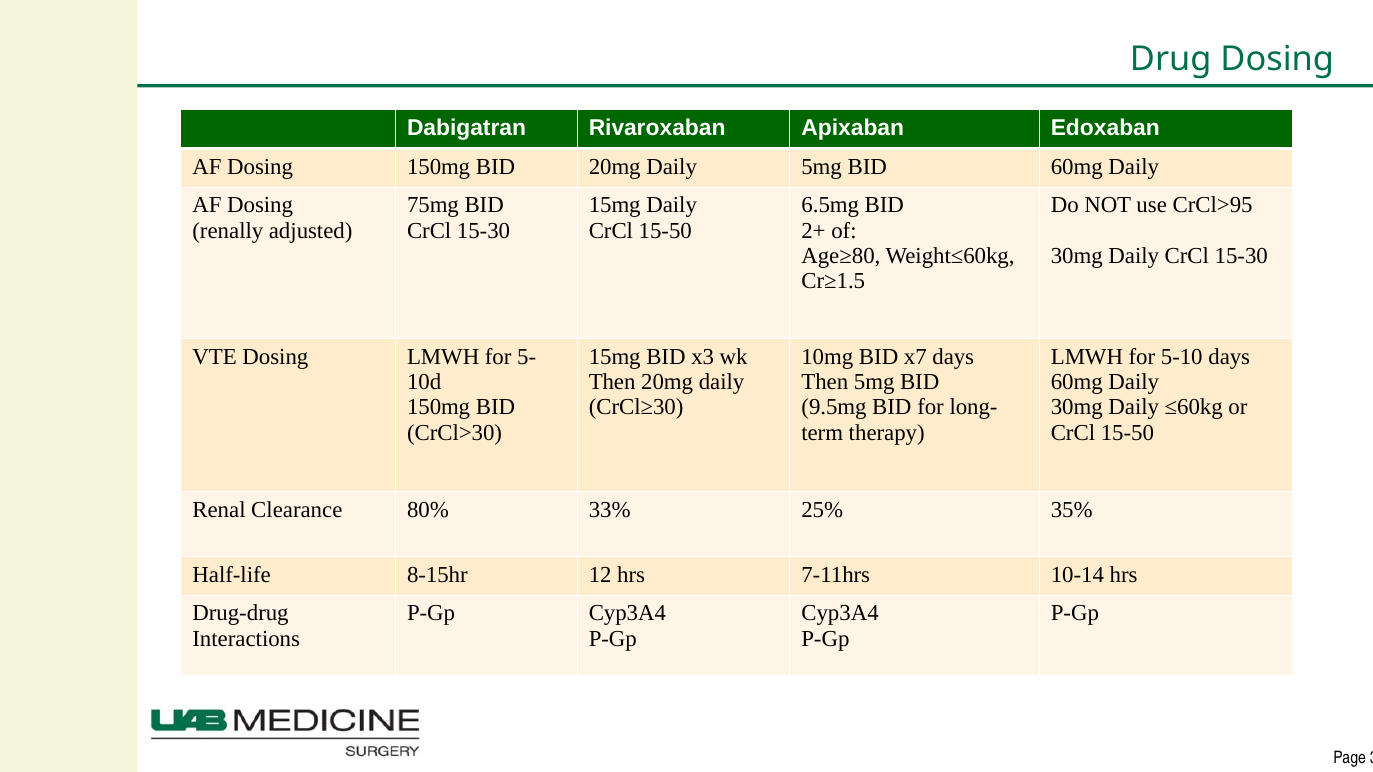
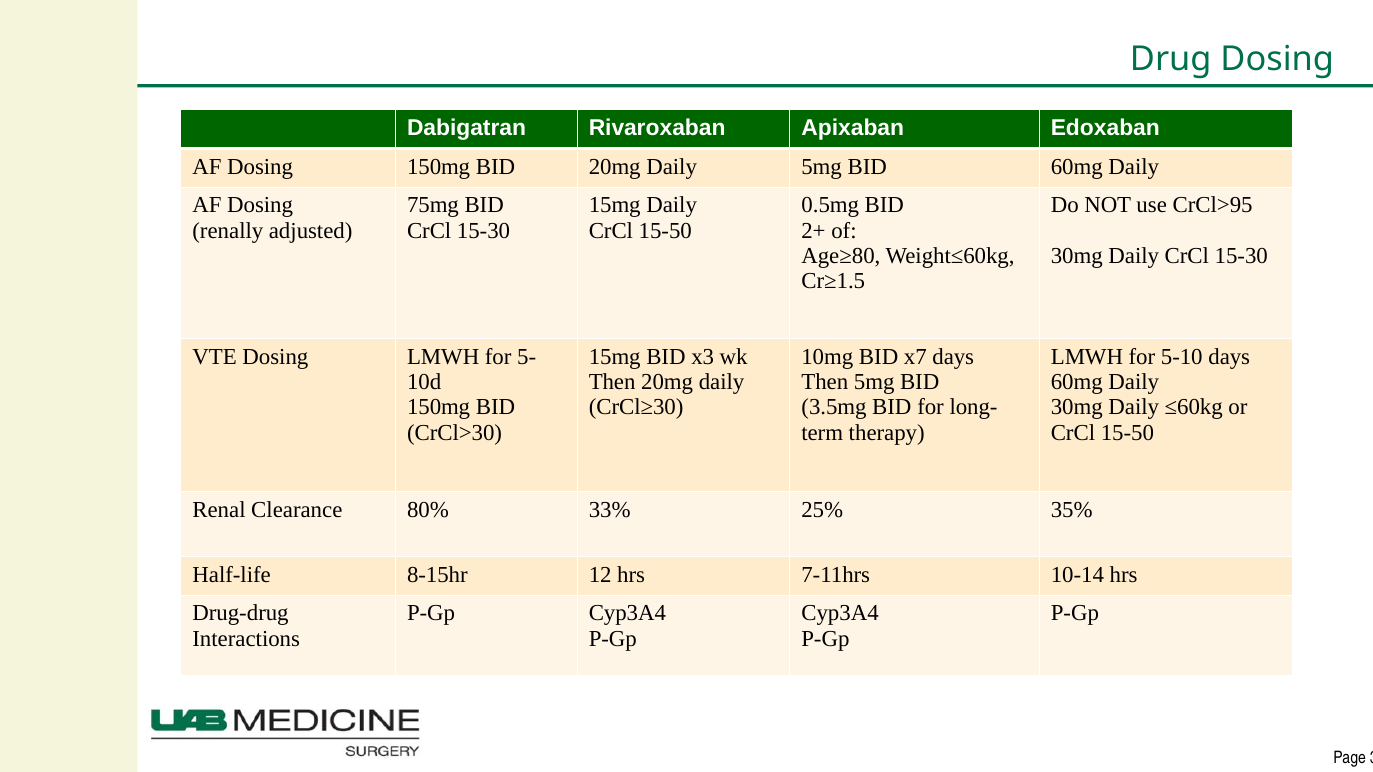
6.5mg: 6.5mg -> 0.5mg (830, 205)
9.5mg: 9.5mg -> 3.5mg (834, 408)
